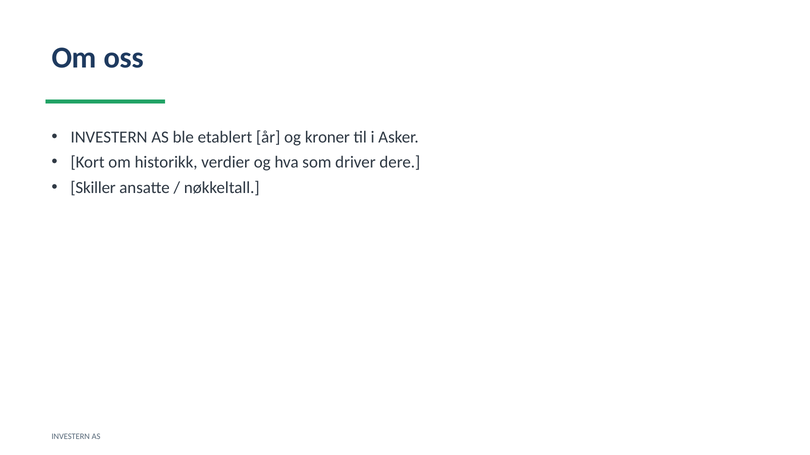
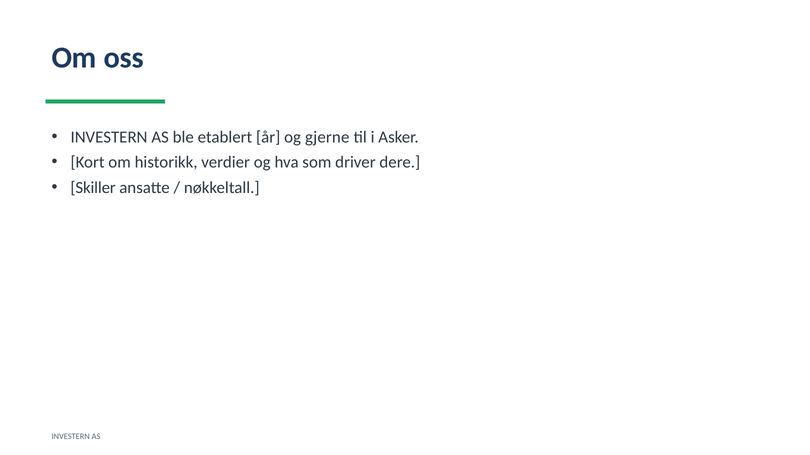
kroner: kroner -> gjerne (327, 137)
